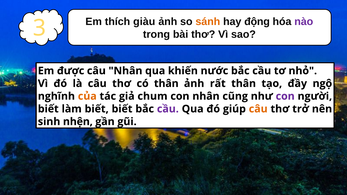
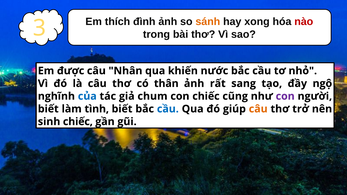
giàu: giàu -> đình (144, 22)
động: động -> xong (257, 22)
nào colour: purple -> red (304, 22)
rất thân: thân -> sang (244, 84)
của colour: orange -> blue (87, 96)
con nhân: nhân -> chiếc (206, 96)
làm biết: biết -> tình (97, 109)
cầu colour: purple -> blue (168, 109)
sinh nhện: nhện -> chiếc (78, 122)
